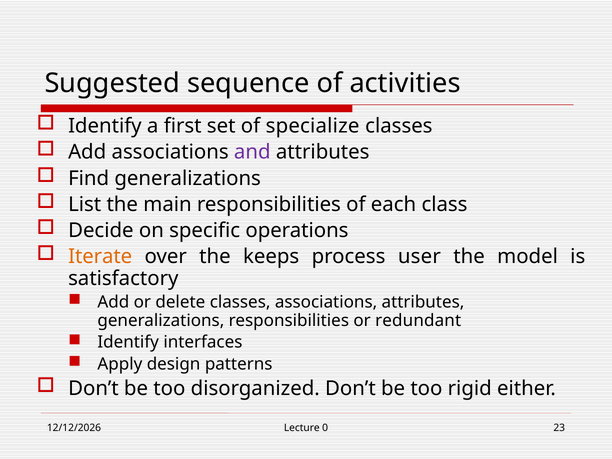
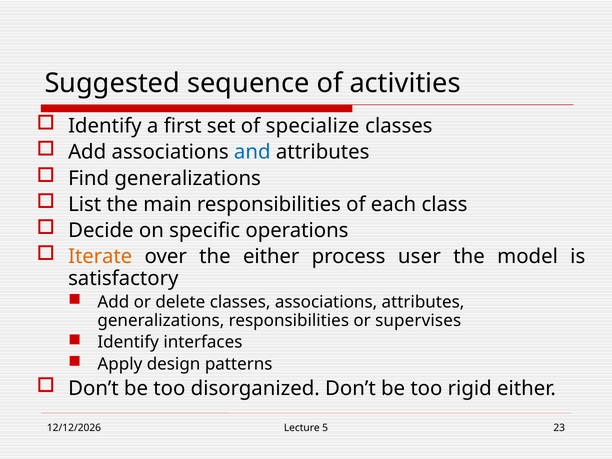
and colour: purple -> blue (252, 152)
the keeps: keeps -> either (271, 257)
redundant: redundant -> supervises (418, 321)
0: 0 -> 5 (325, 428)
